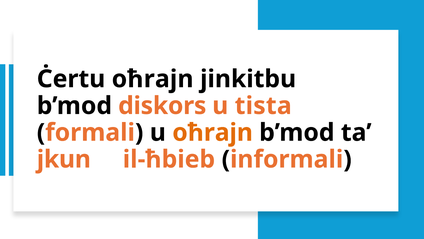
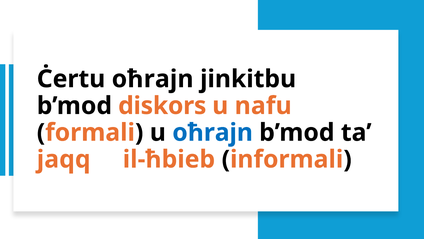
tista: tista -> nafu (263, 106)
oħrajn colour: orange -> blue (213, 132)
jkun: jkun -> jaqq (64, 159)
